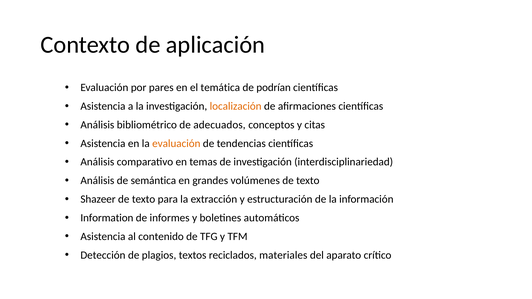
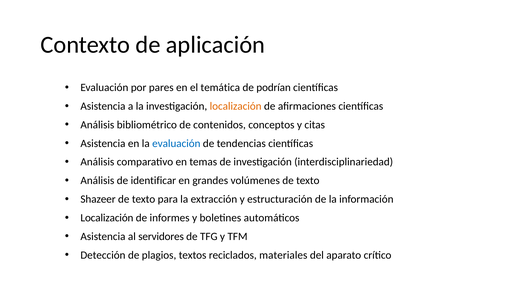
adecuados: adecuados -> contenidos (220, 125)
evaluación colour: orange -> blue (176, 143)
semántica: semántica -> identificar (153, 181)
Information: Information -> Localización (107, 218)
contenido: contenido -> servidores (161, 237)
